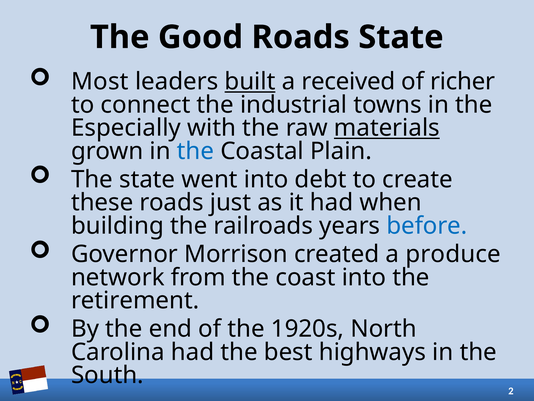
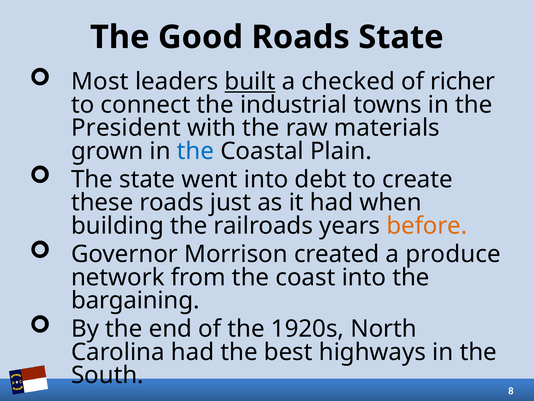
received: received -> checked (348, 81)
Especially: Especially -> President (126, 128)
materials underline: present -> none (387, 128)
before colour: blue -> orange (427, 226)
retirement: retirement -> bargaining (135, 300)
2: 2 -> 8 (511, 390)
